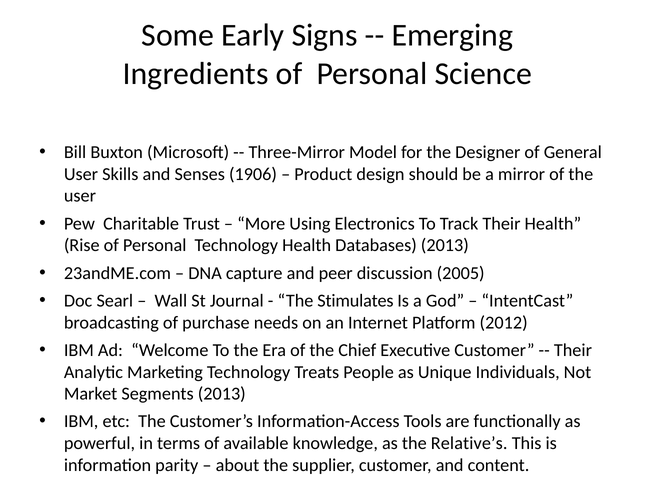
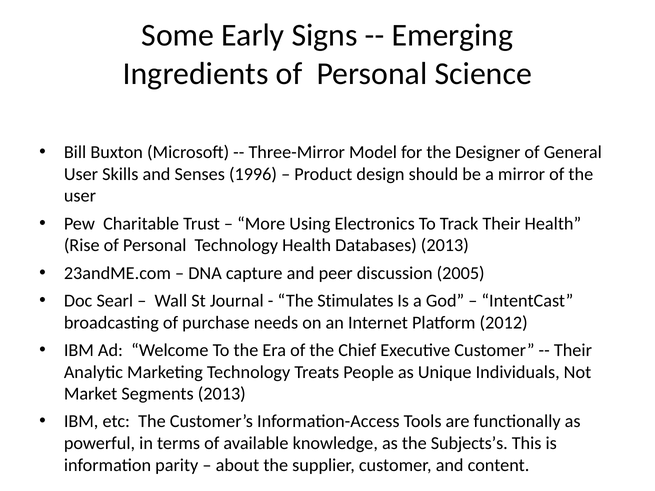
1906: 1906 -> 1996 (253, 174)
Relative’s: Relative’s -> Subjects’s (469, 444)
